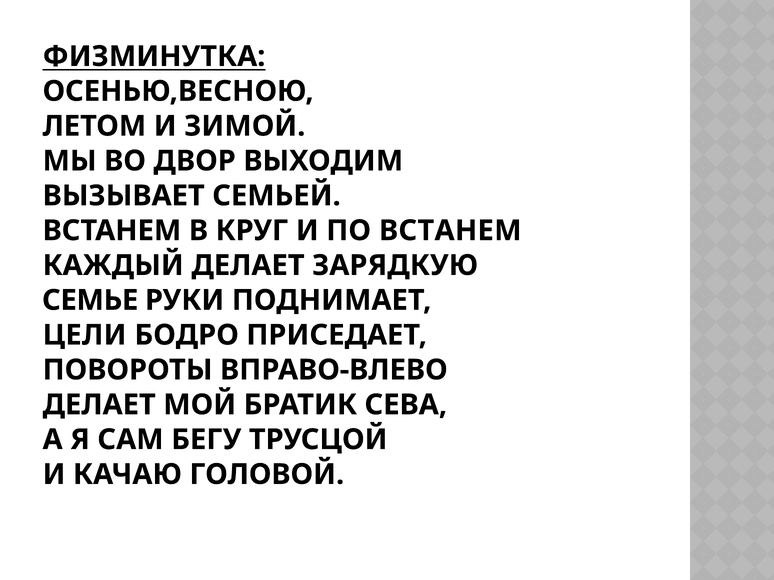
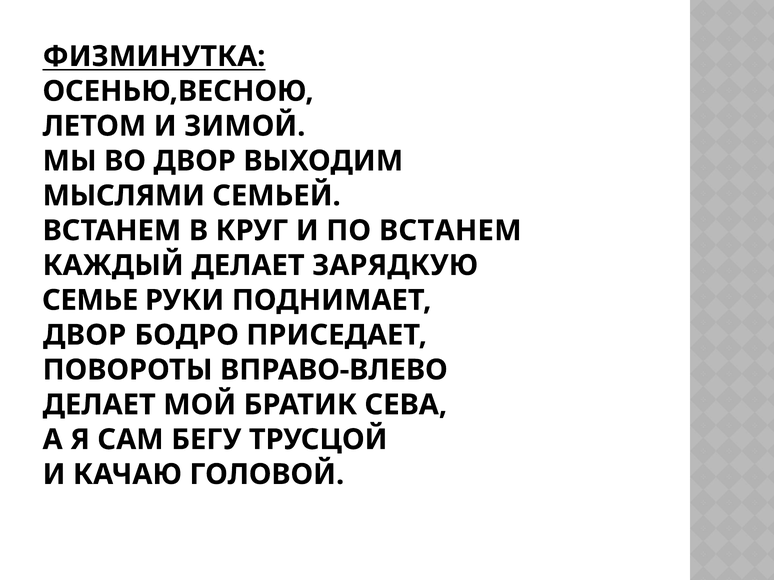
ВЫЗЫВАЕТ: ВЫЗЫВАЕТ -> МЫСЛЯМИ (124, 196)
ЦЕЛИ: ЦЕЛИ -> ДВОР (85, 335)
